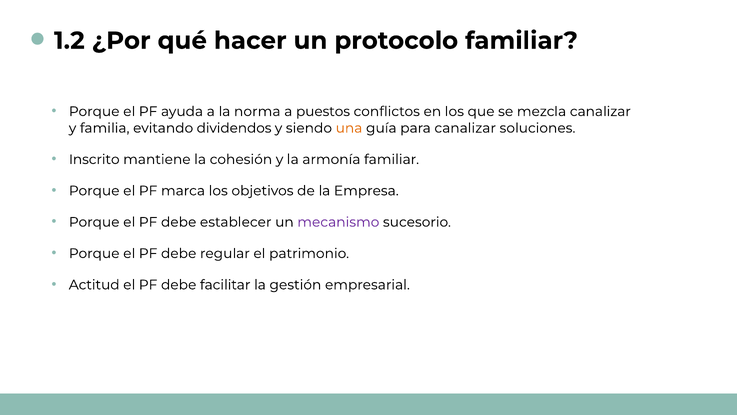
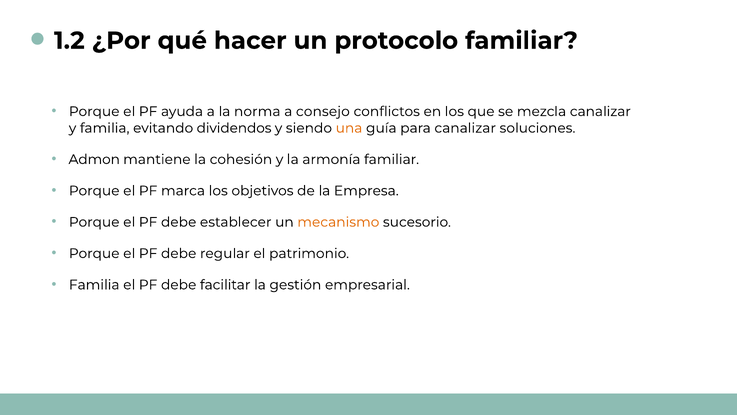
puestos: puestos -> consejo (323, 111)
Inscrito: Inscrito -> Admon (94, 159)
mecanismo colour: purple -> orange (338, 222)
Actitud: Actitud -> Familia (94, 285)
